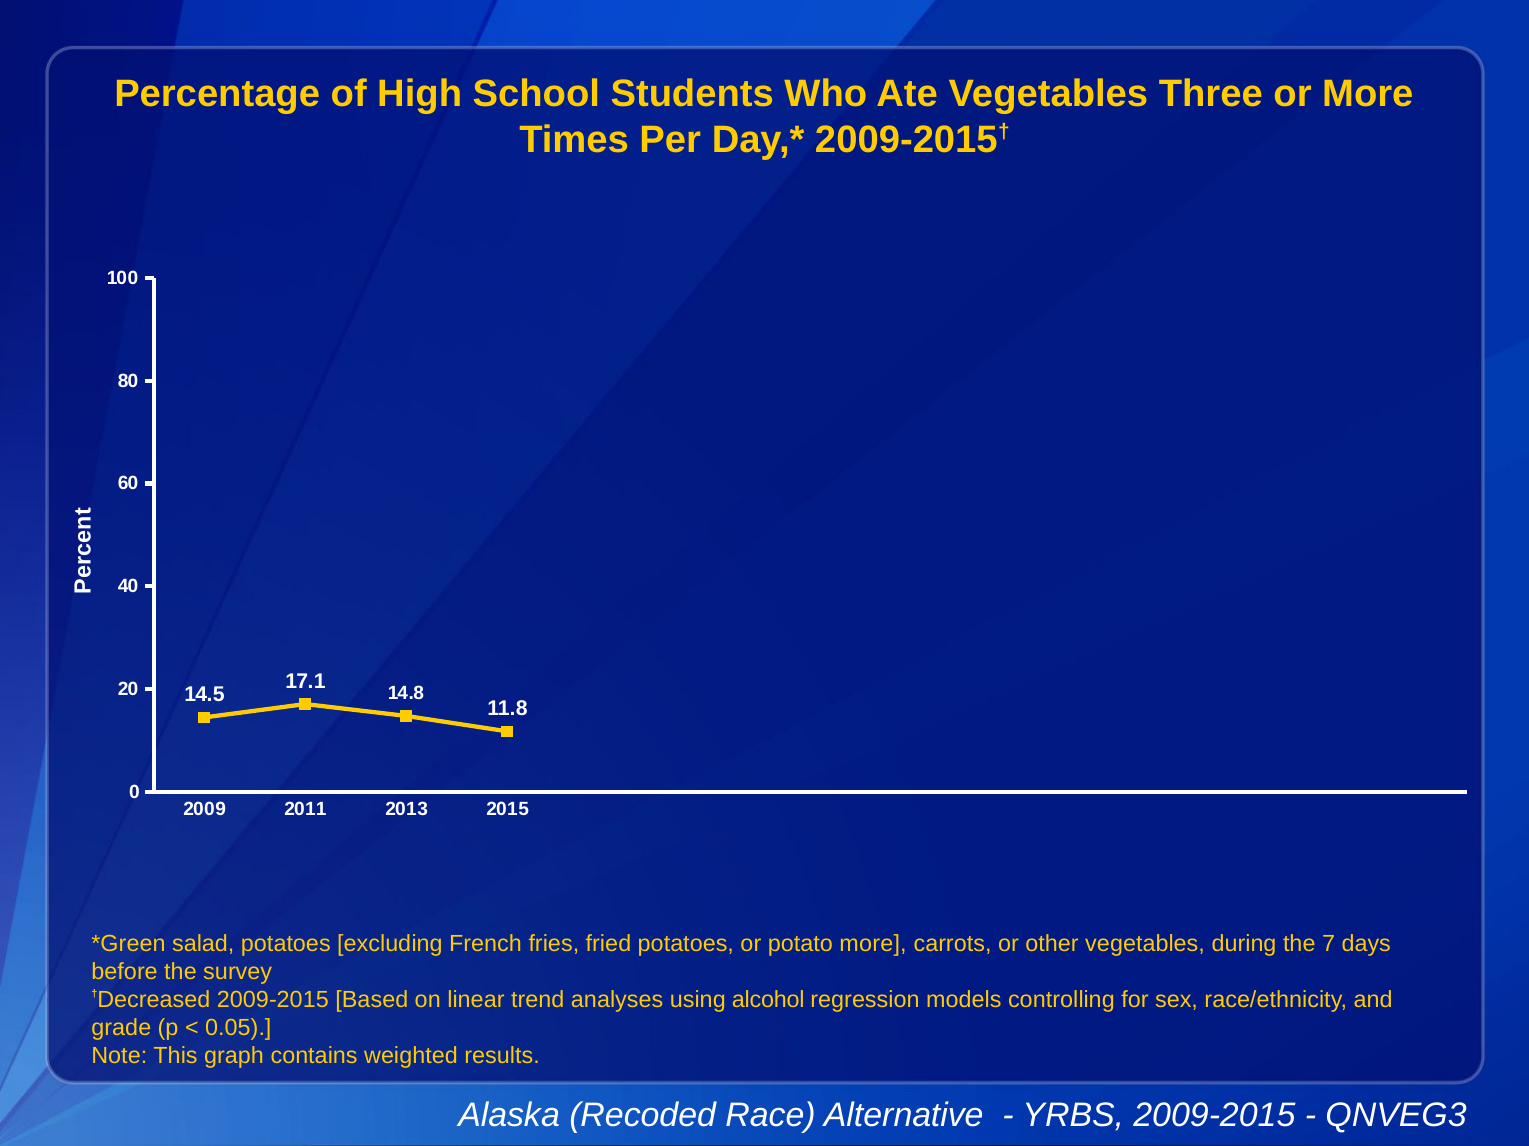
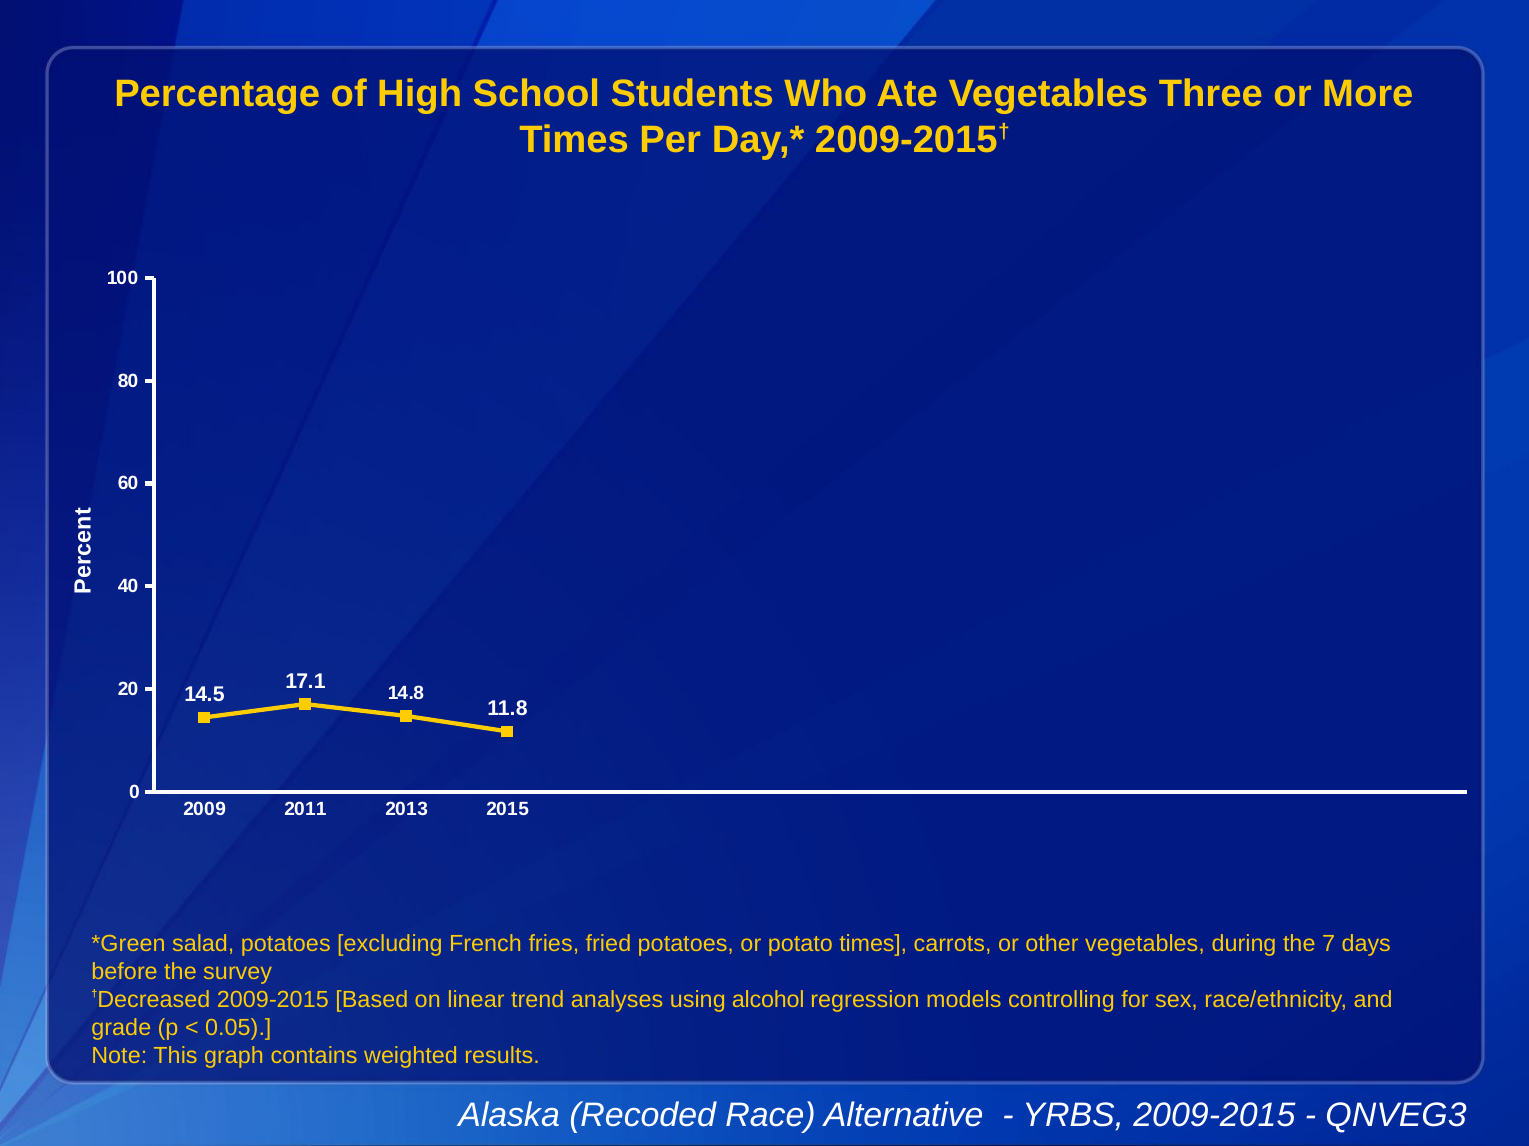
potato more: more -> times (873, 944)
